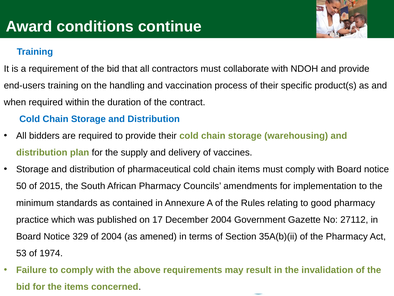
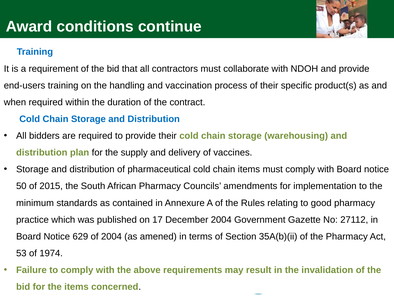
329: 329 -> 629 (80, 236)
